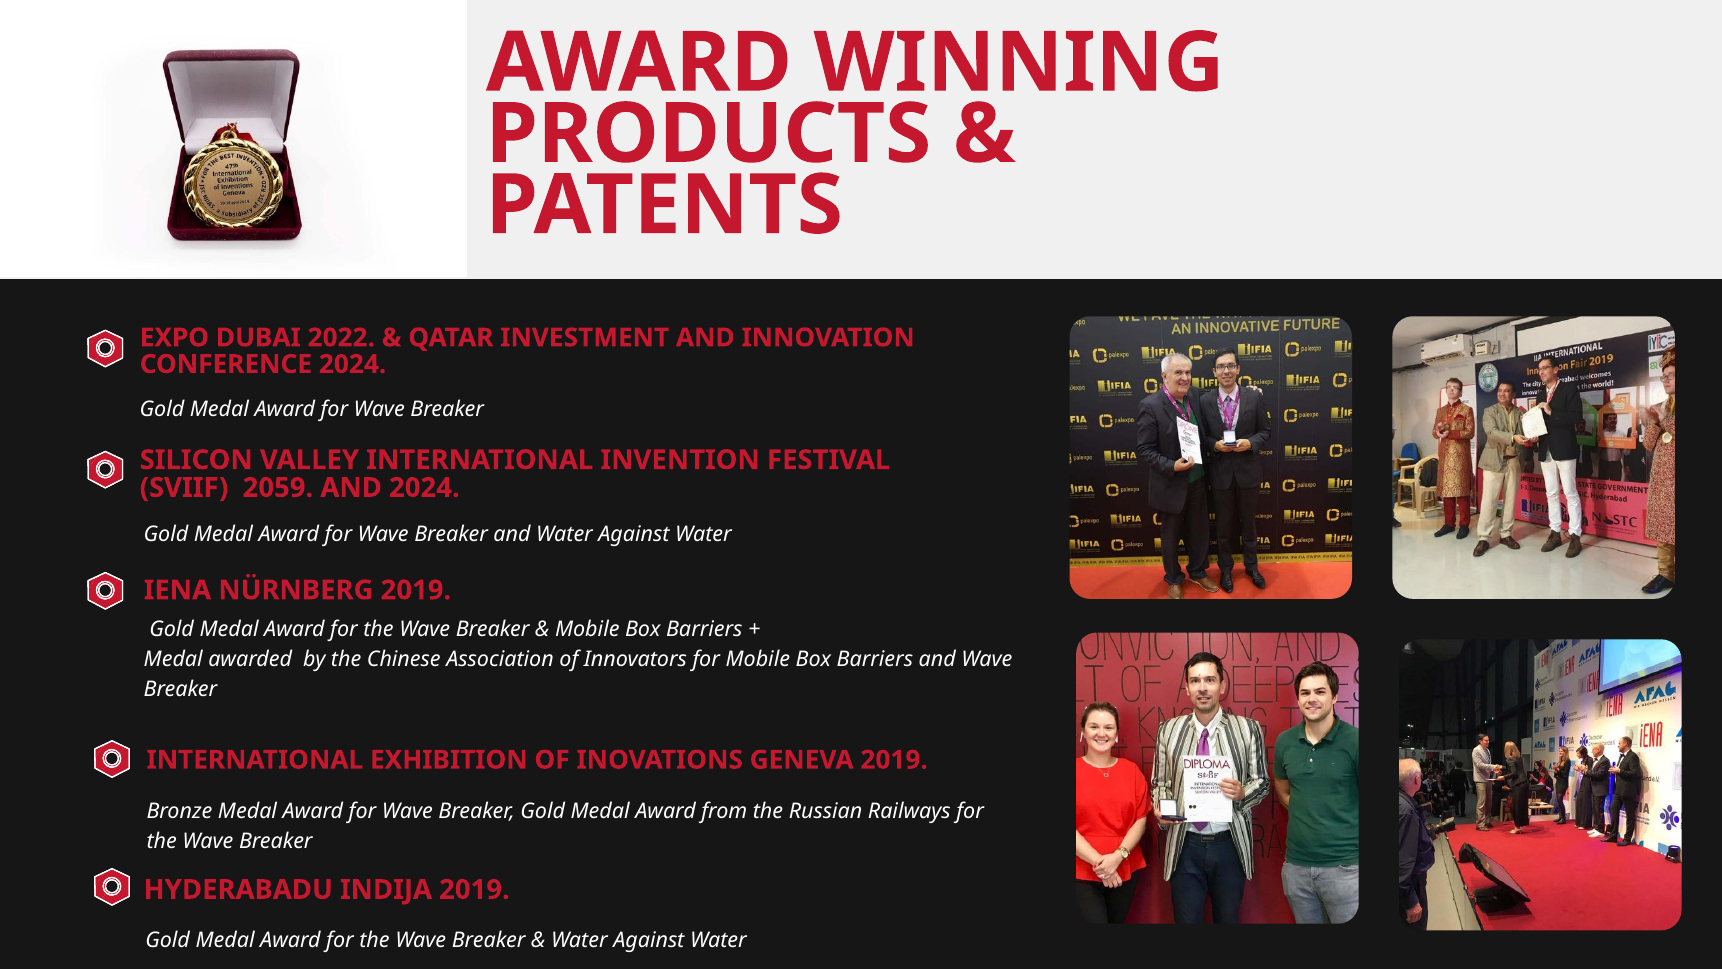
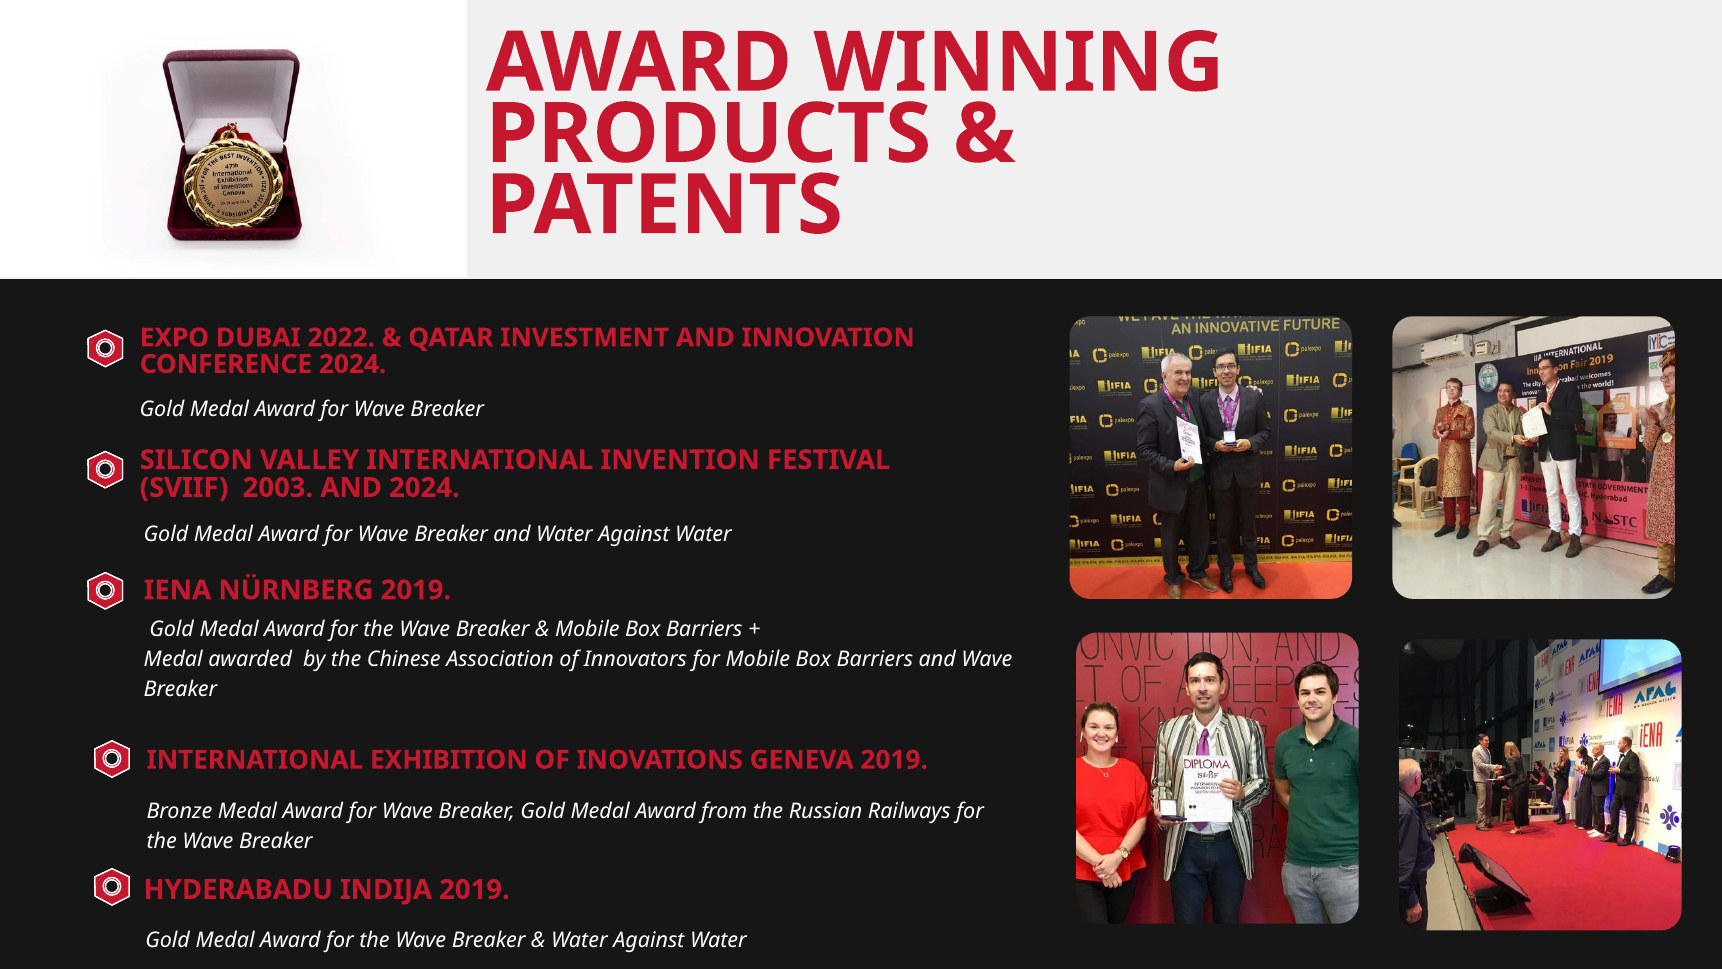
2059: 2059 -> 2003 (278, 488)
